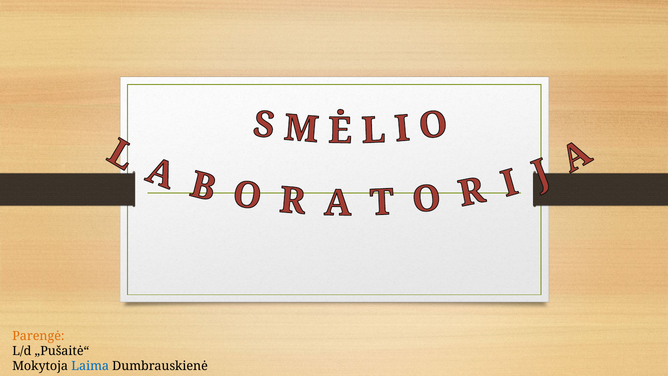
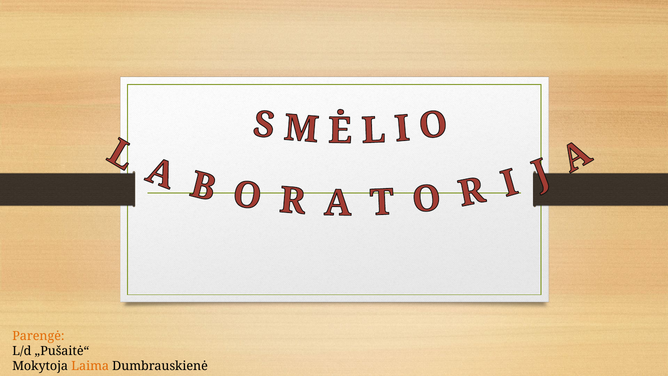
Laima colour: blue -> orange (90, 366)
